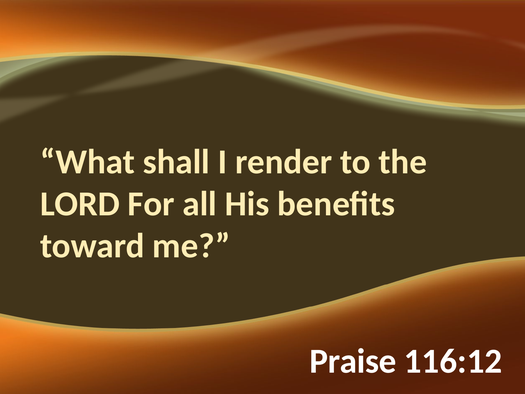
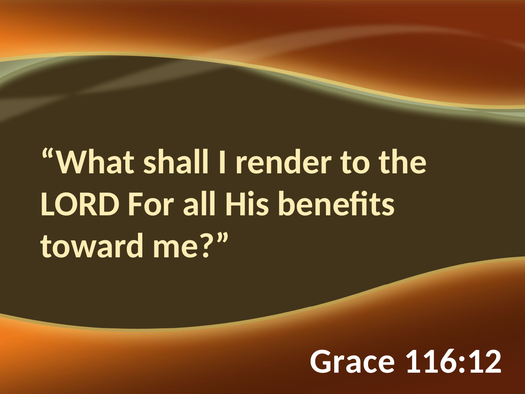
Praise: Praise -> Grace (353, 361)
